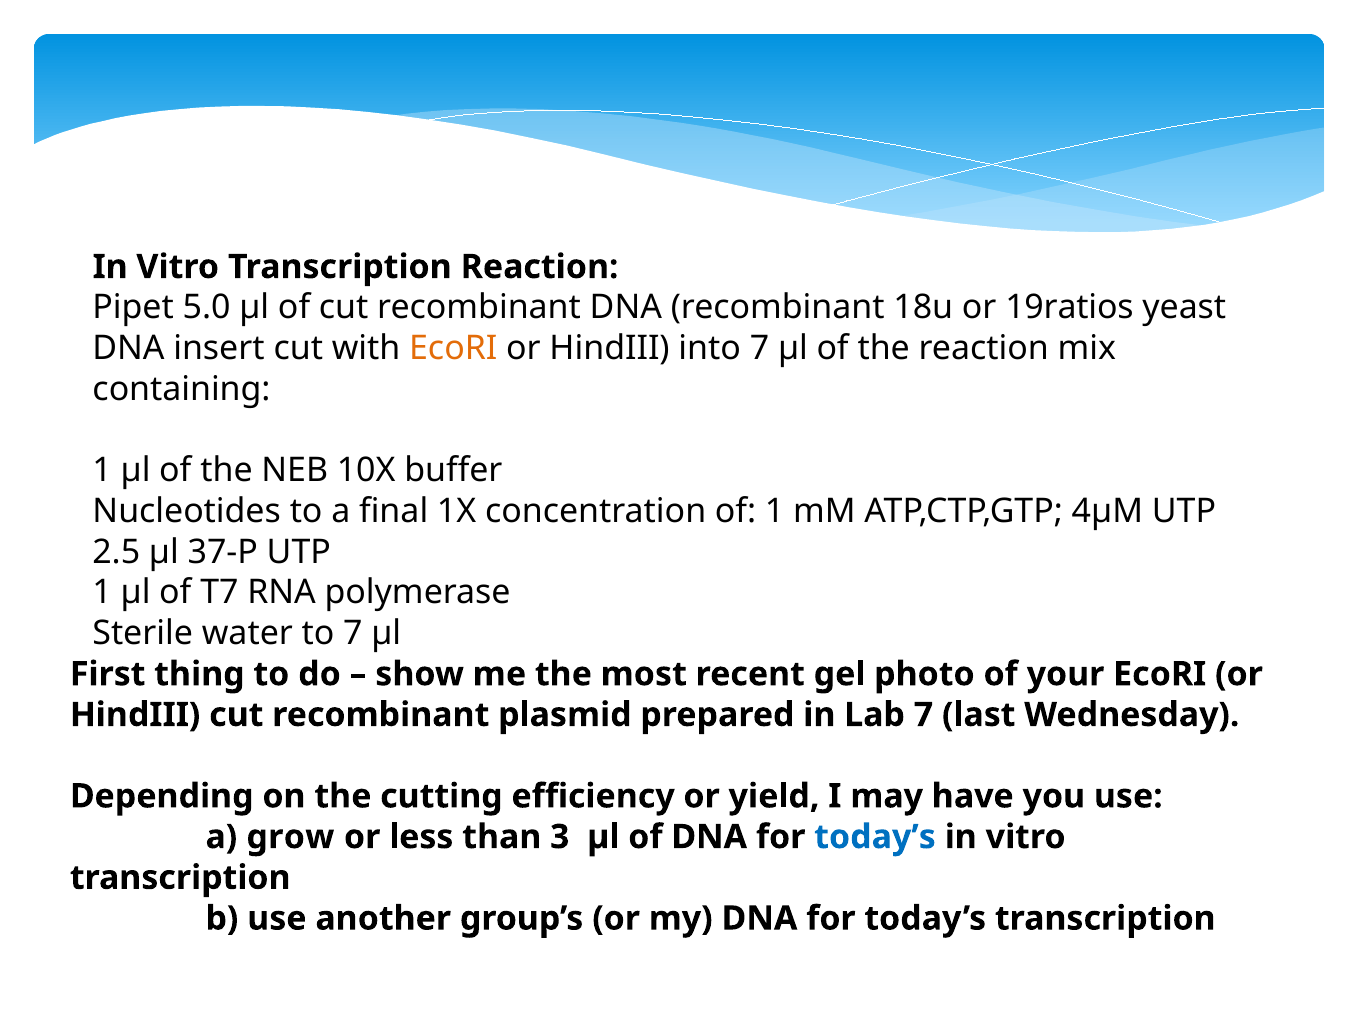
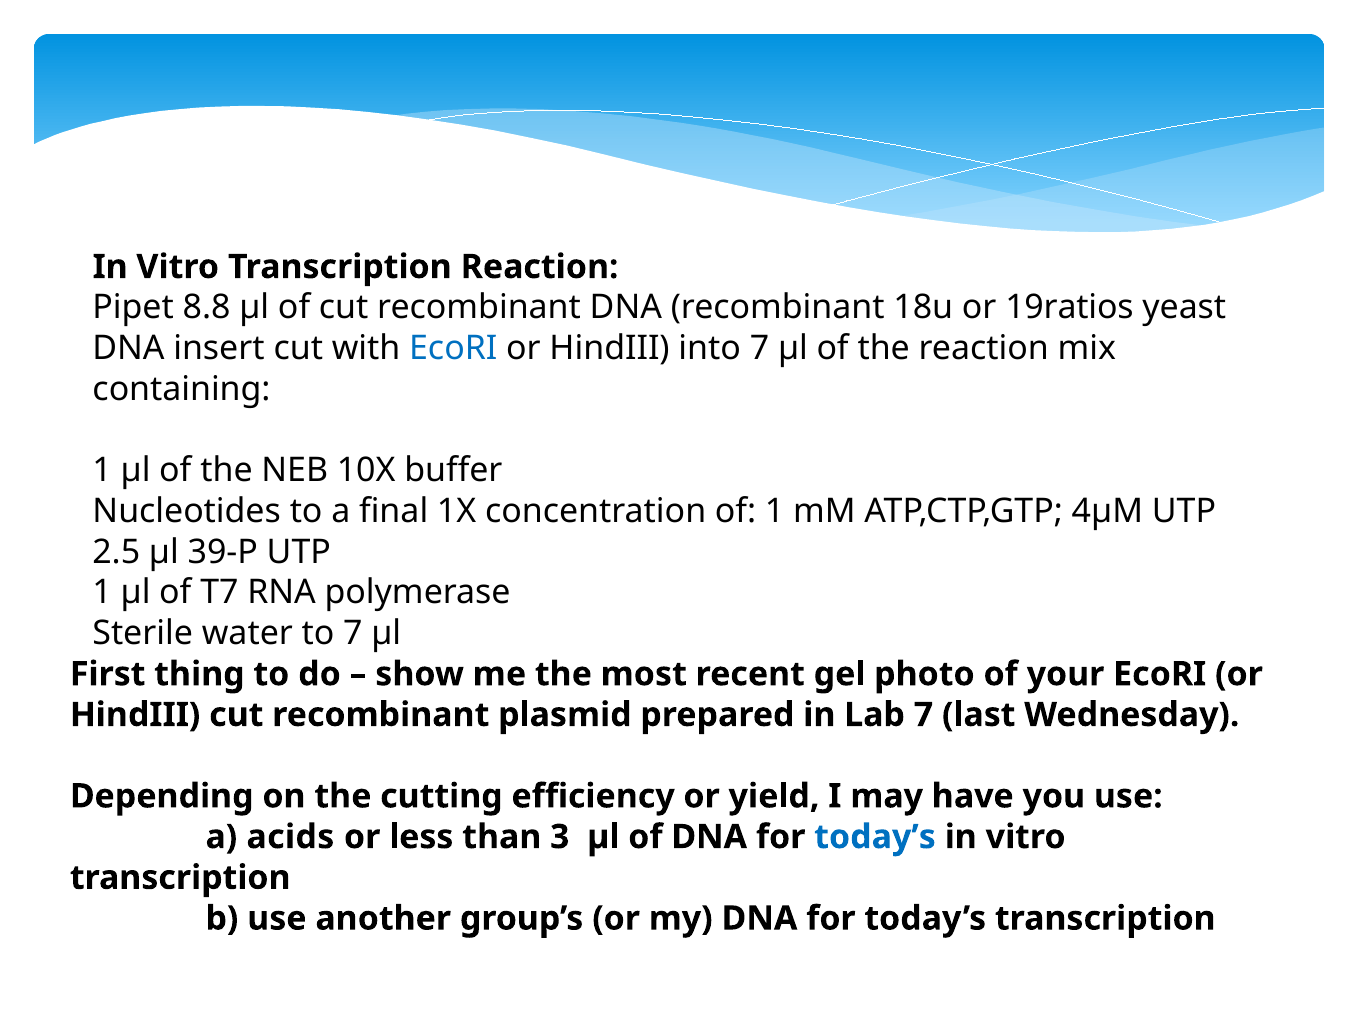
5.0: 5.0 -> 8.8 (207, 308)
EcoRI colour: orange -> blue (453, 348)
37-P: 37-P -> 39-P (223, 552)
grow: grow -> acids (290, 837)
